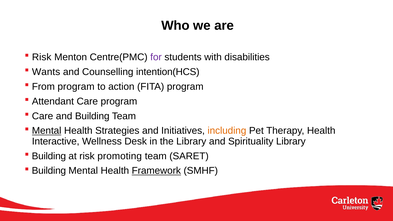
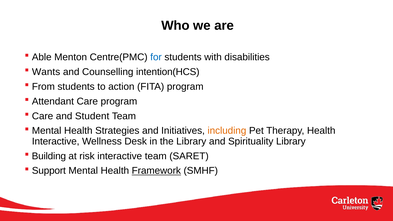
Risk: Risk -> Able (42, 57)
for colour: purple -> blue (156, 57)
From program: program -> students (76, 87)
and Building: Building -> Student (92, 116)
Mental underline: present -> none (47, 131)
risk promoting: promoting -> interactive (120, 156)
Building: Building -> Support (49, 171)
